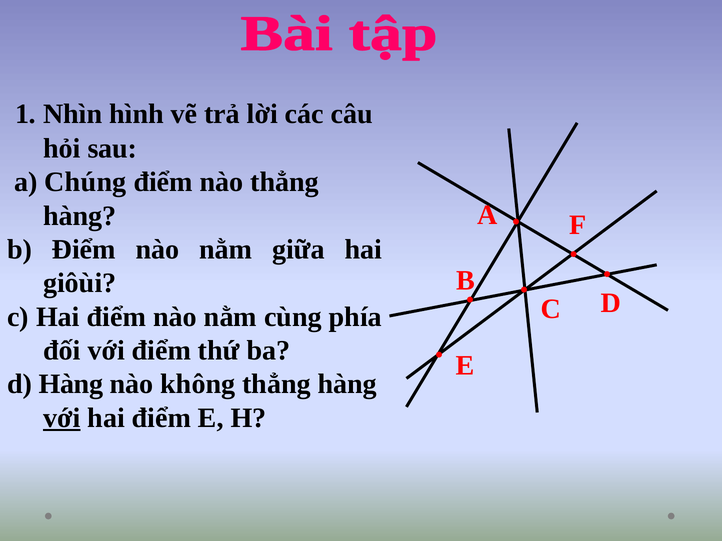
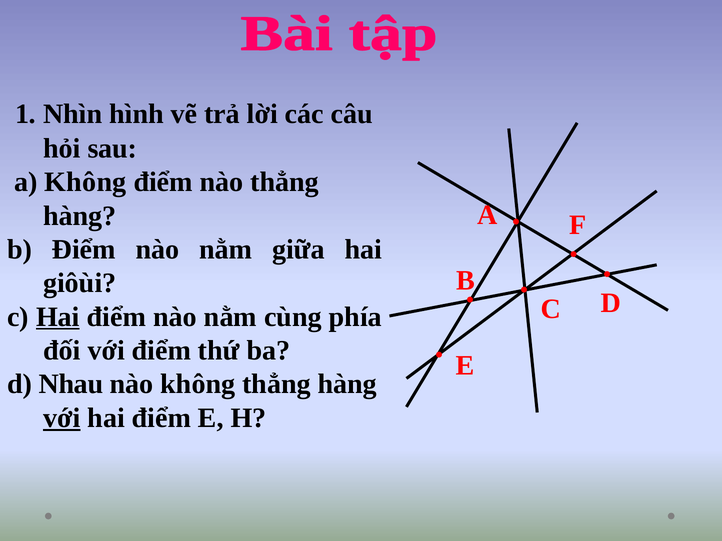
a Chúng: Chúng -> Không (85, 182)
Hai underline: none -> present (58, 317)
d Hàng: Hàng -> Nhau (71, 385)
